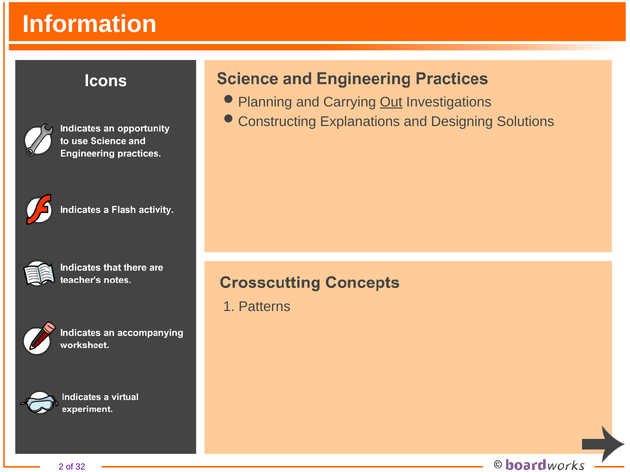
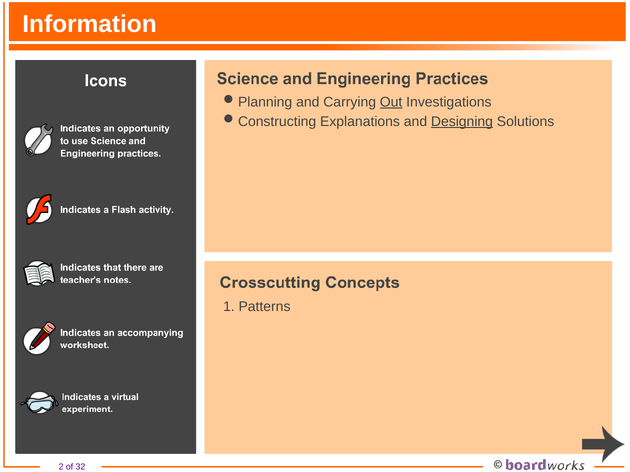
Designing underline: none -> present (462, 122)
